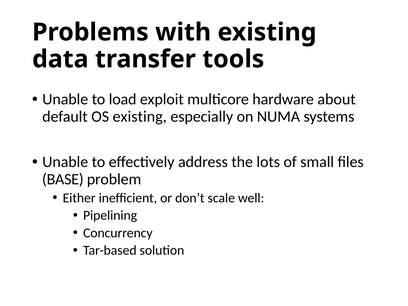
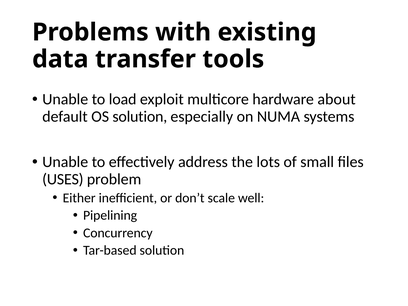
OS existing: existing -> solution (140, 117)
BASE: BASE -> USES (63, 179)
